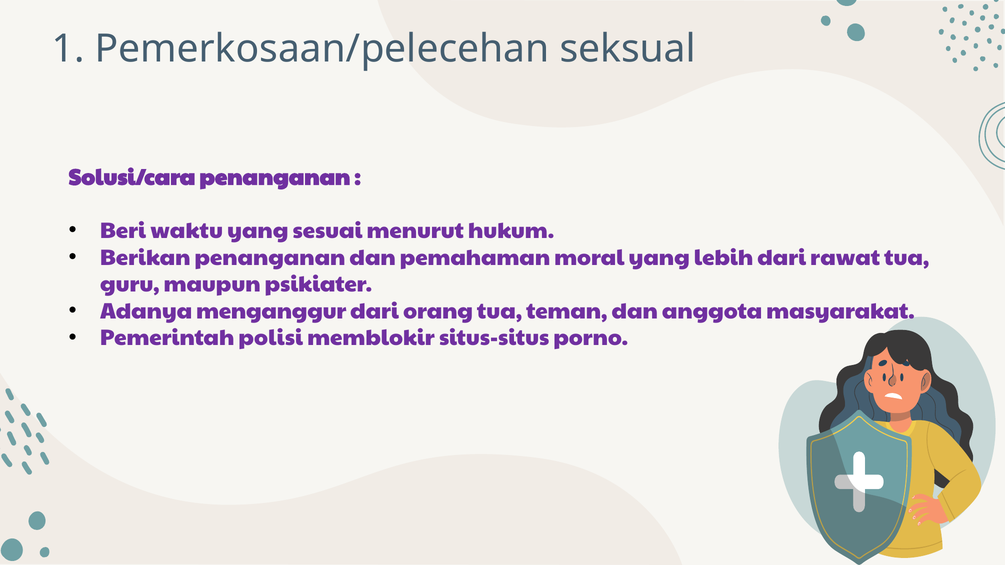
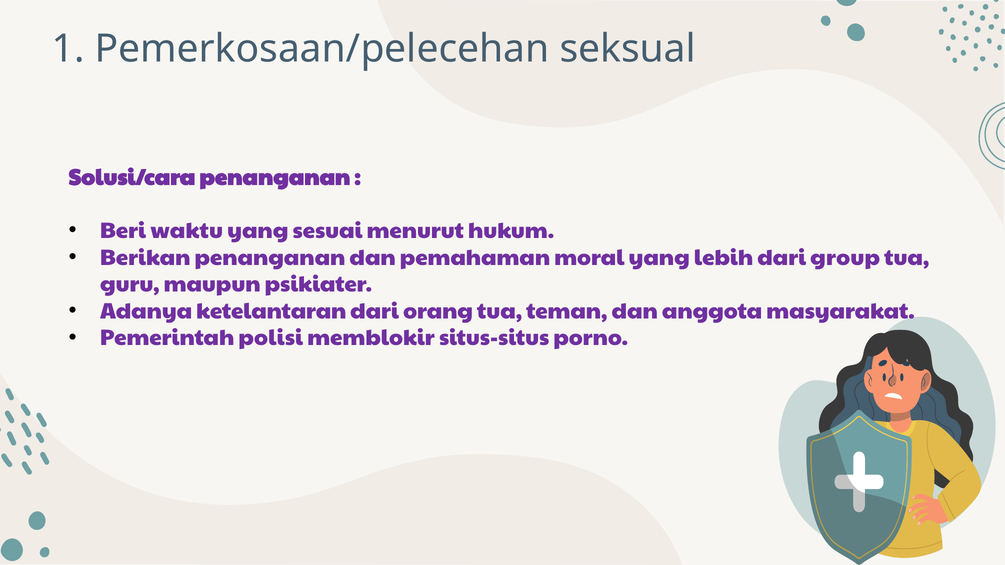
rawat: rawat -> group (845, 258)
menganggur: menganggur -> ketelantaran (271, 311)
